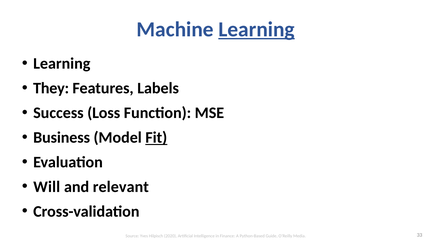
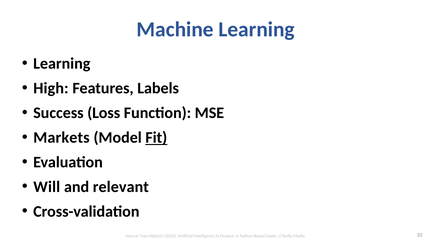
Learning underline: present -> none (257, 29)
They: They -> High (51, 88)
Business: Business -> Markets (61, 137)
